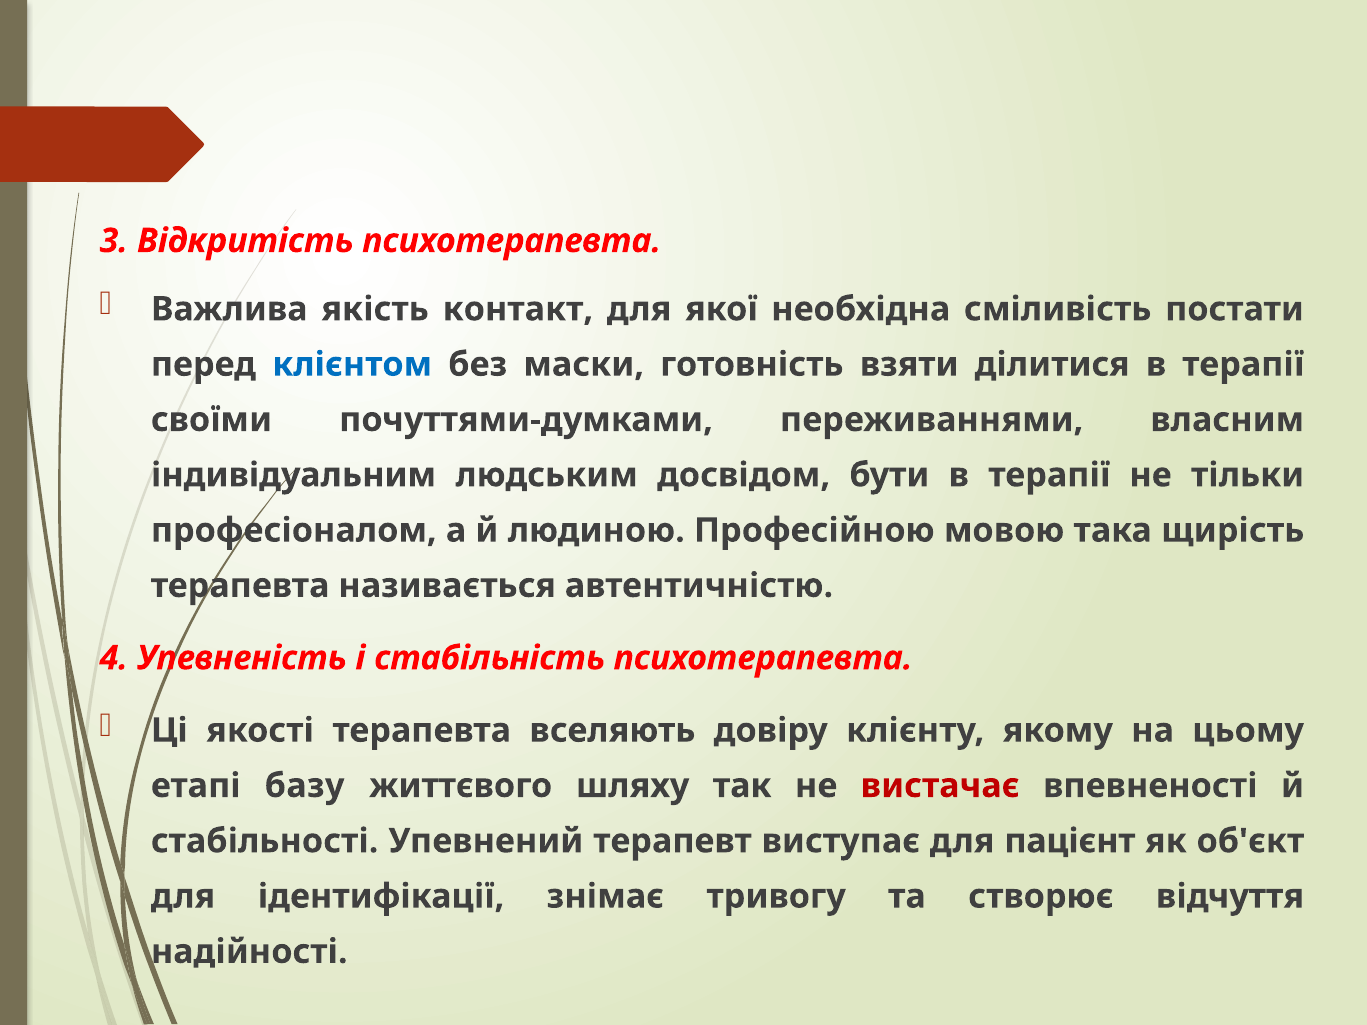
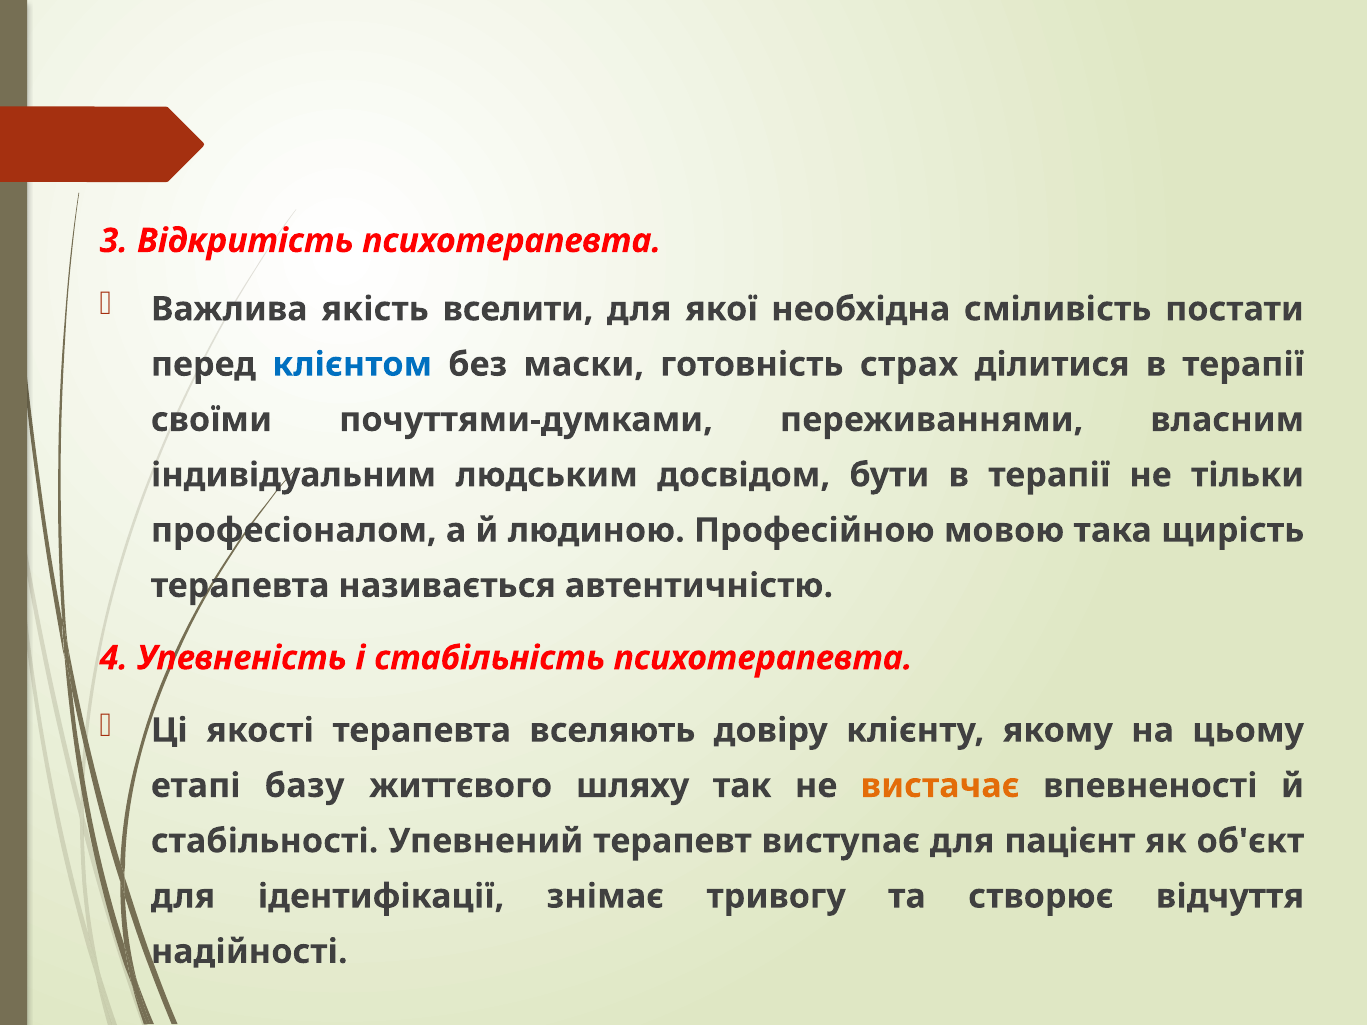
контакт: контакт -> вселити (518, 309)
взяти: взяти -> страх (909, 365)
вистачає colour: red -> orange (940, 786)
